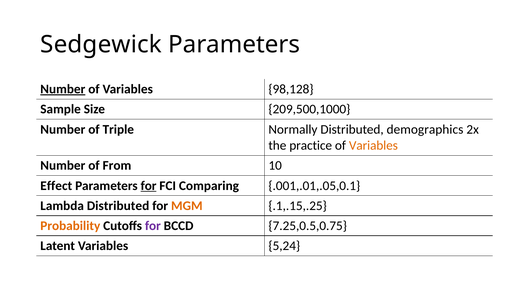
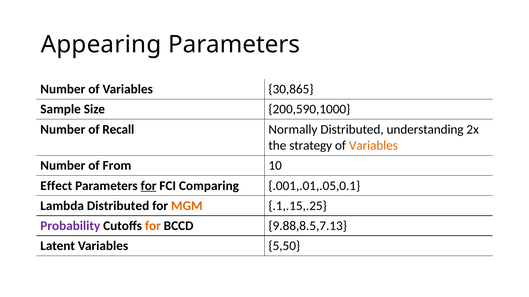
Sedgewick: Sedgewick -> Appearing (101, 44)
Number underline: present -> none (63, 89)
98,128: 98,128 -> 30,865 (291, 89)
209,500,1000: 209,500,1000 -> 200,590,1000 (309, 110)
Triple: Triple -> Recall (118, 130)
demographics: demographics -> understanding (425, 130)
practice: practice -> strategy (311, 146)
Probability colour: orange -> purple (70, 226)
for colour: purple -> orange (153, 226)
7.25,0.5,0.75: 7.25,0.5,0.75 -> 9.88,8.5,7.13 (308, 226)
5,24: 5,24 -> 5,50 (284, 246)
